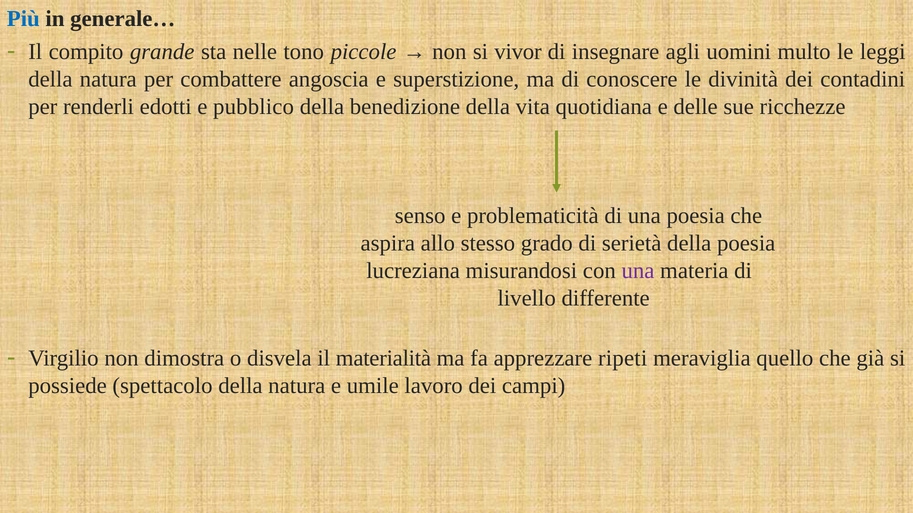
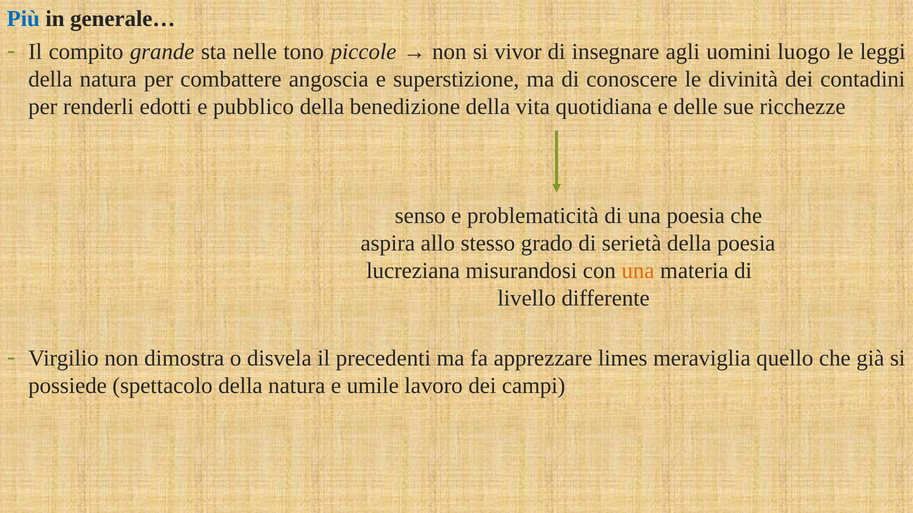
multo: multo -> luogo (804, 52)
una colour: purple -> orange (638, 271)
materialità: materialità -> precedenti (383, 359)
ripeti: ripeti -> limes (623, 359)
